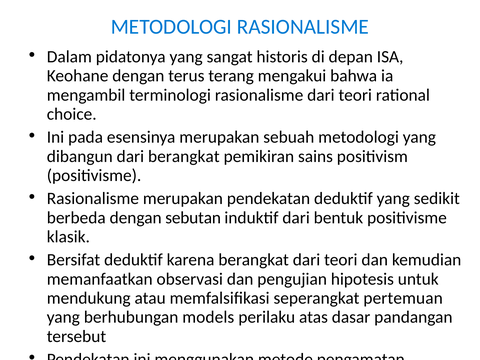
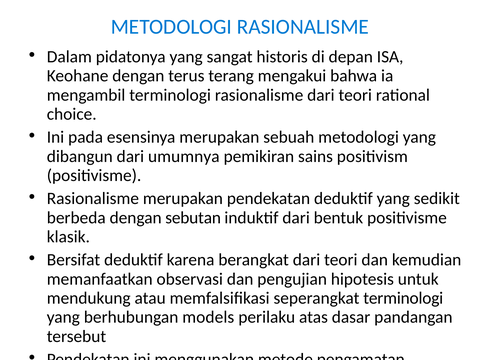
dari berangkat: berangkat -> umumnya (184, 156)
seperangkat pertemuan: pertemuan -> terminologi (403, 298)
